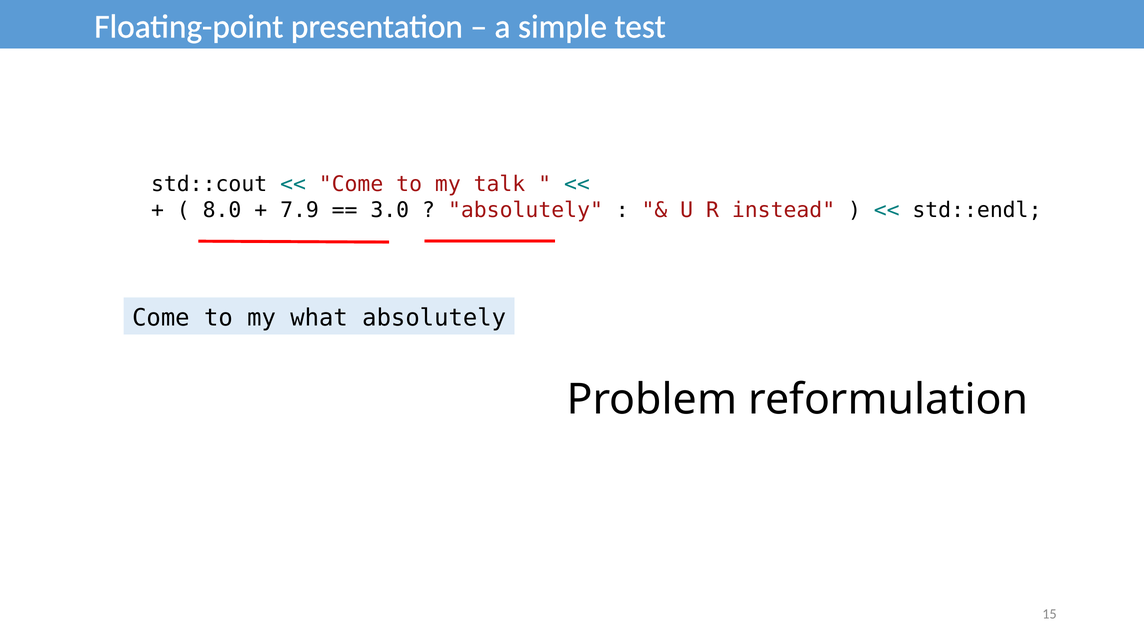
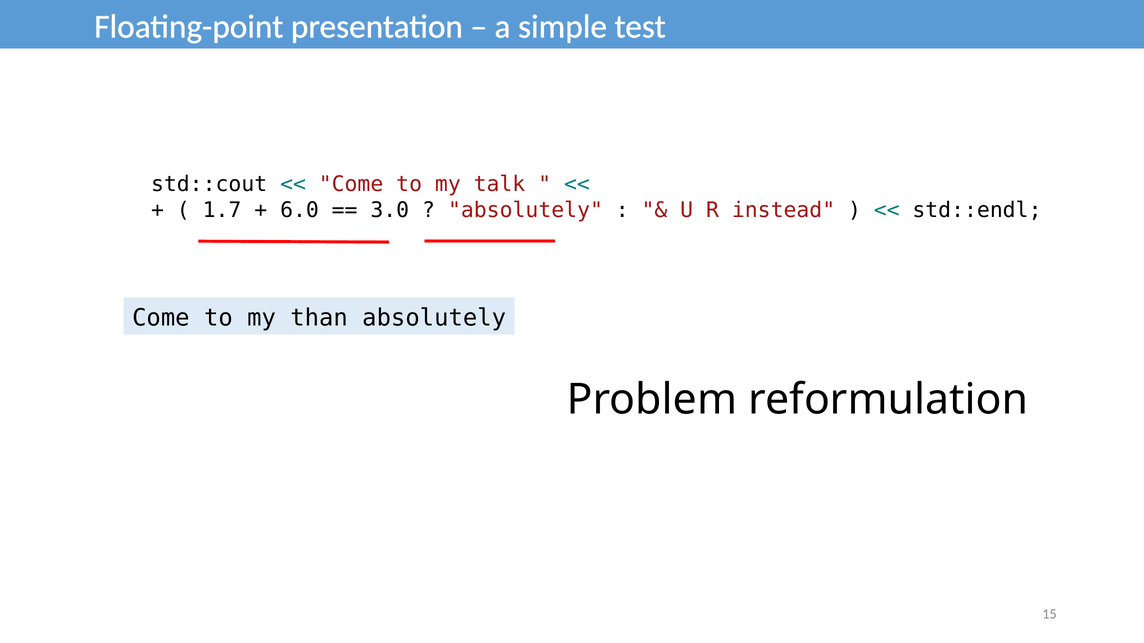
8.0: 8.0 -> 1.7 (222, 210)
7.9: 7.9 -> 6.0 (299, 210)
what: what -> than (319, 318)
